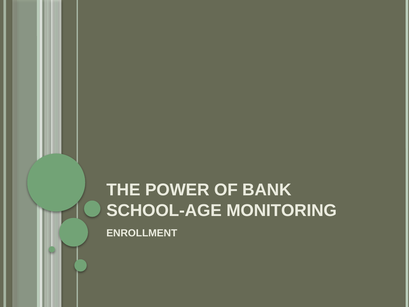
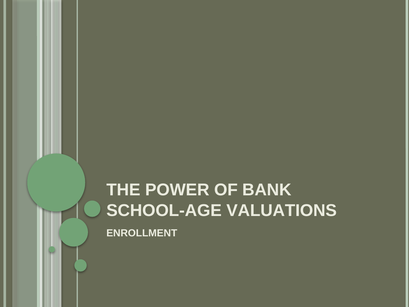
MONITORING: MONITORING -> VALUATIONS (282, 210)
